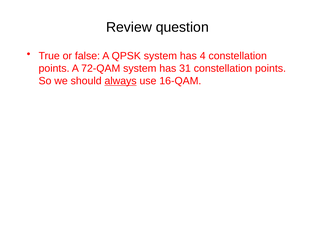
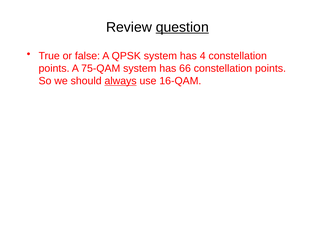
question underline: none -> present (182, 27)
72-QAM: 72-QAM -> 75-QAM (101, 68)
31: 31 -> 66 (185, 68)
